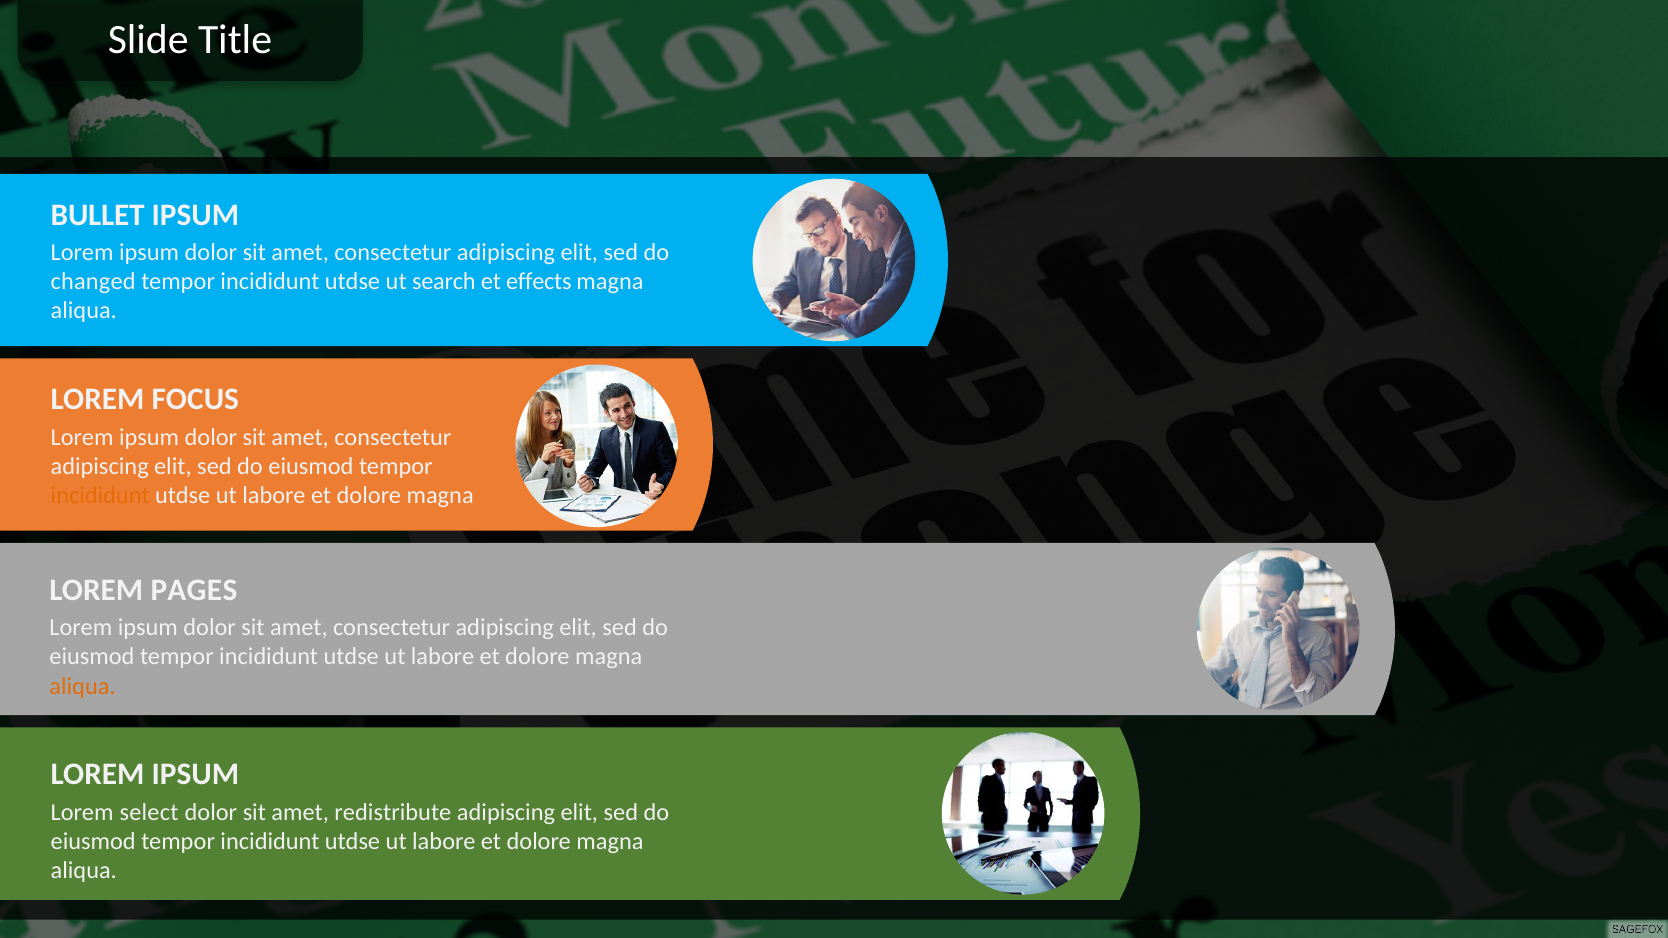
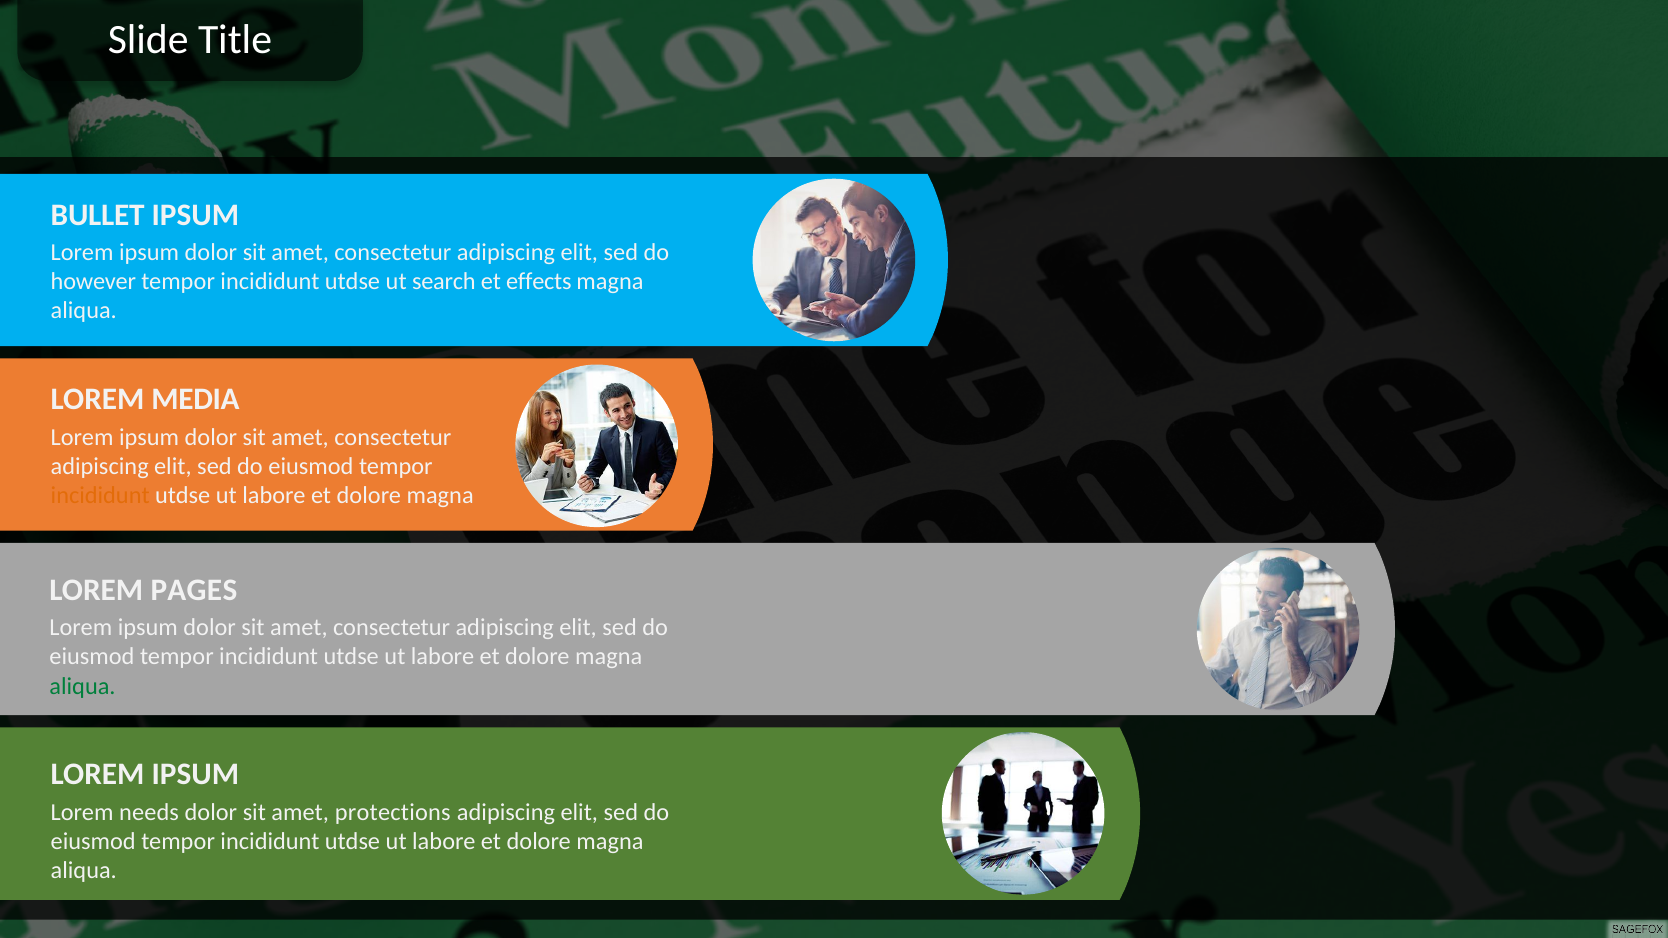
changed: changed -> however (93, 282)
FOCUS: FOCUS -> MEDIA (195, 399)
aliqua colour: orange -> green (83, 686)
select: select -> needs (149, 813)
redistribute: redistribute -> protections (393, 813)
